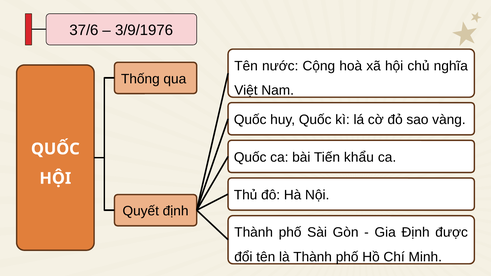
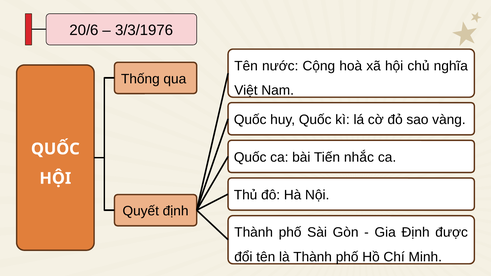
37/6: 37/6 -> 20/6 (84, 30)
3/9/1976: 3/9/1976 -> 3/3/1976 (144, 30)
khẩu: khẩu -> nhắc (359, 157)
